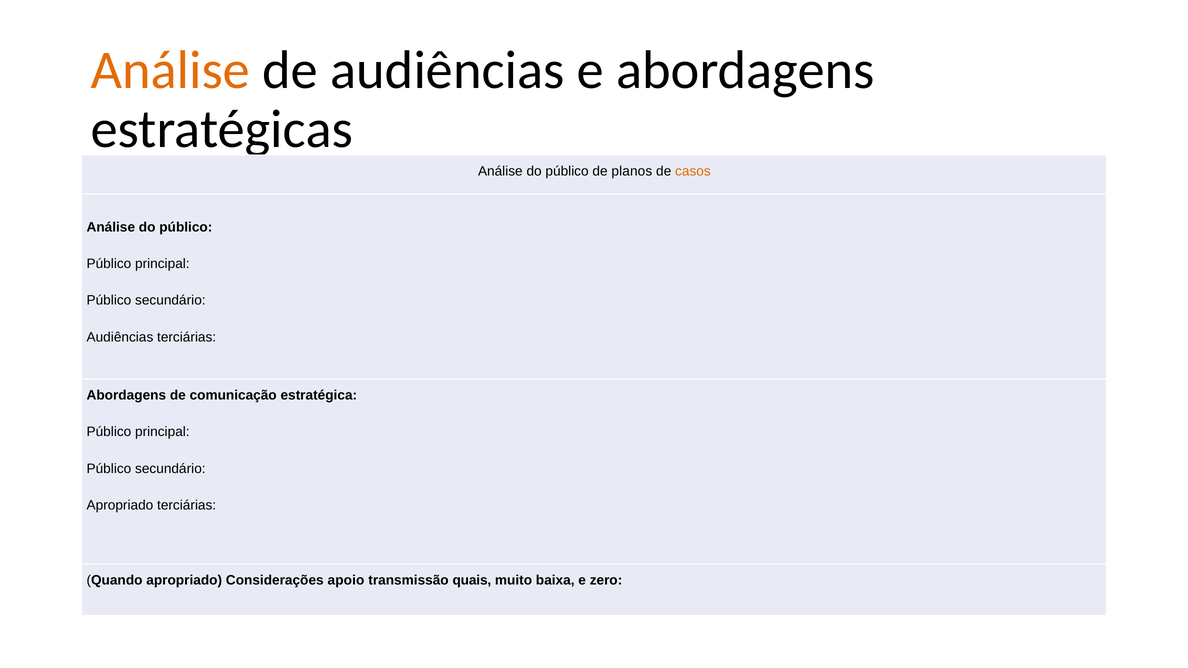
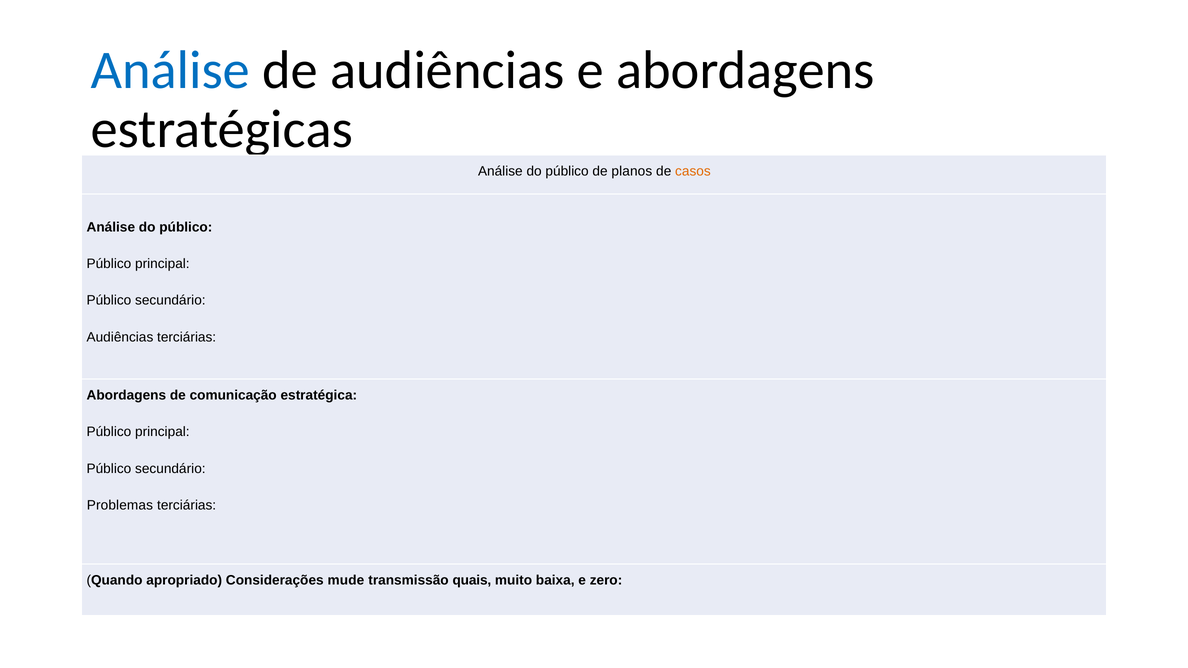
Análise colour: orange -> blue (170, 70)
Apropriado: Apropriado -> Problemas (120, 505)
apoio: apoio -> mude (346, 580)
